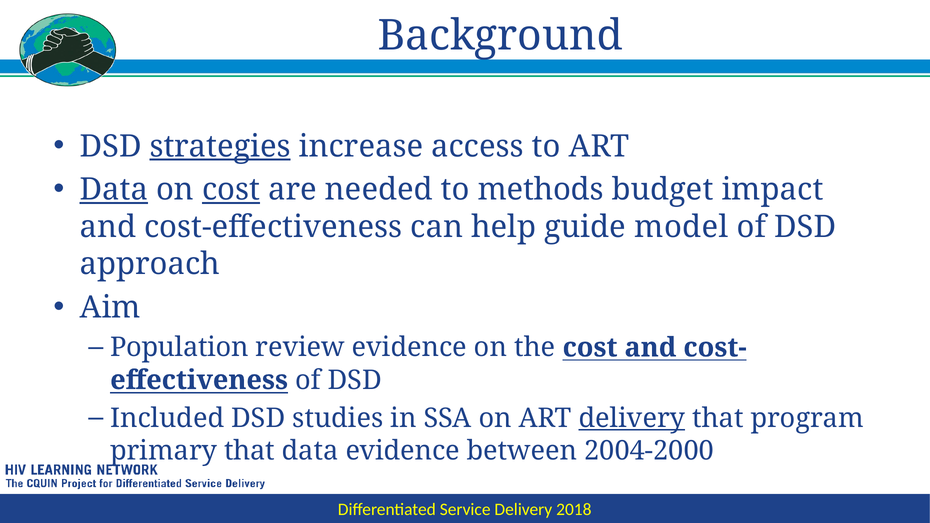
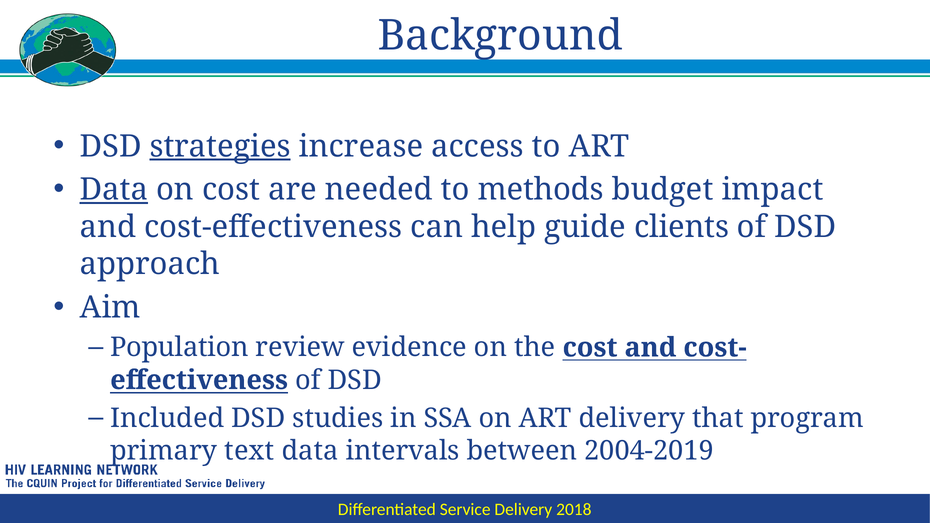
cost underline: present -> none (231, 190)
model: model -> clients (682, 227)
delivery underline: present -> none (632, 418)
primary that: that -> text (249, 451)
data evidence: evidence -> intervals (403, 451)
2004-2000: 2004-2000 -> 2004-2019 (649, 451)
